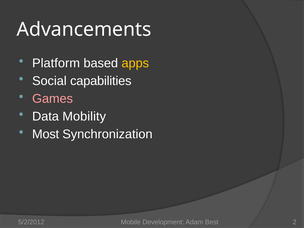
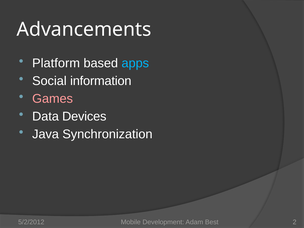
apps colour: yellow -> light blue (135, 63)
capabilities: capabilities -> information (101, 81)
Mobility: Mobility -> Devices (84, 116)
Most: Most -> Java (46, 134)
